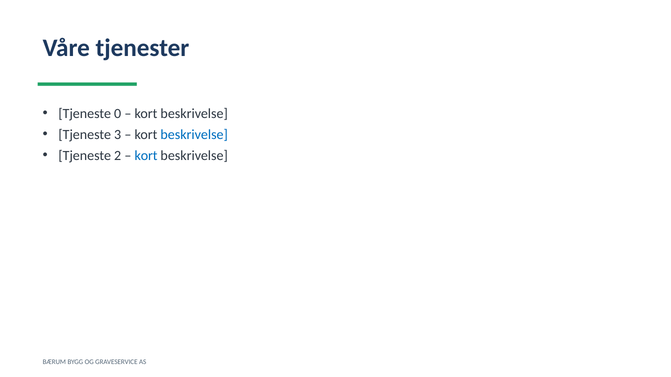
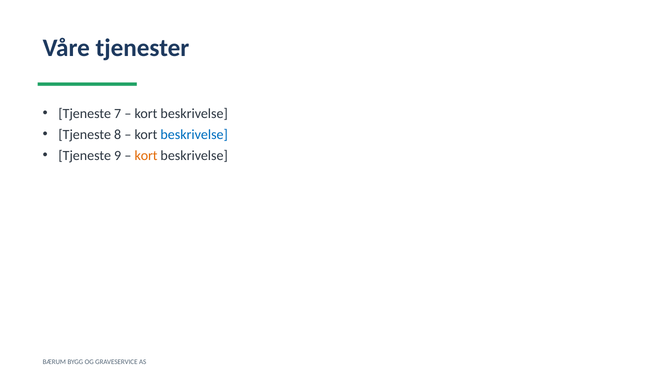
0: 0 -> 7 (118, 114)
3: 3 -> 8 (118, 135)
2: 2 -> 9 (118, 156)
kort colour: blue -> orange (146, 156)
